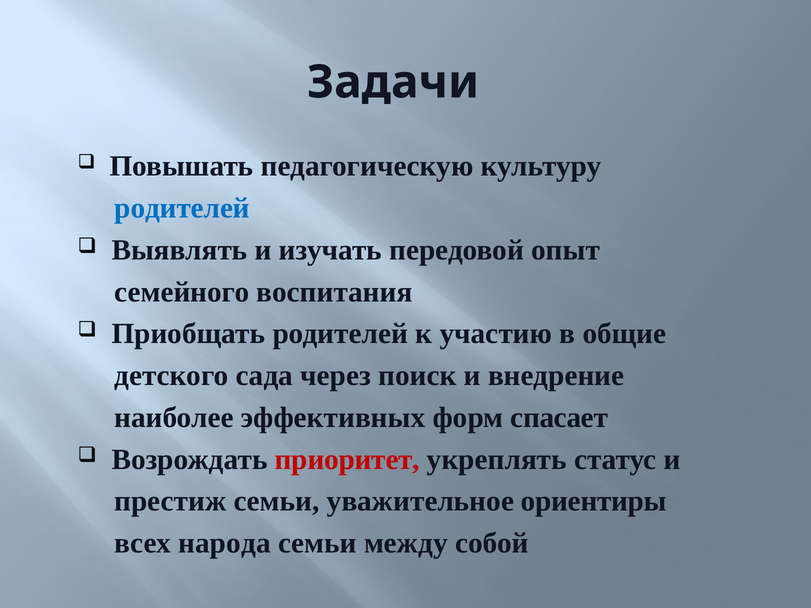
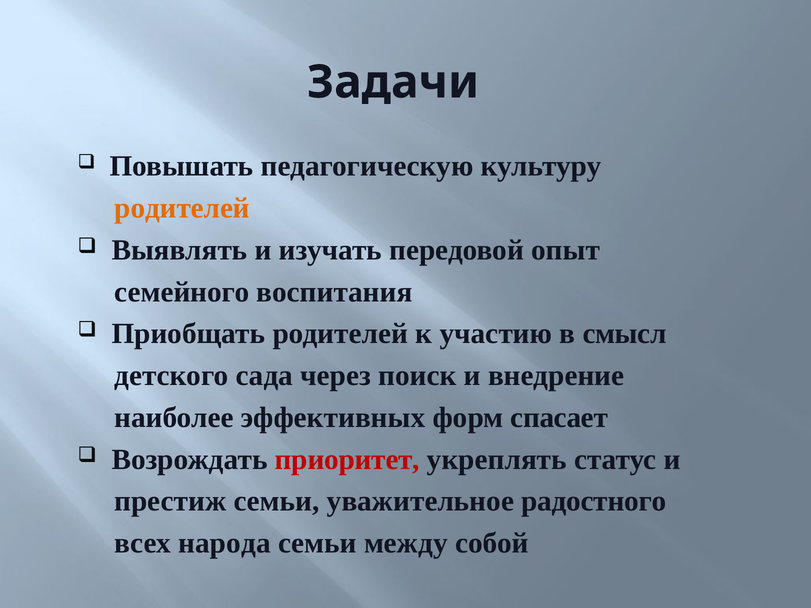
родителей colour: blue -> orange (182, 208)
общие: общие -> смысл (625, 334)
ориентиры: ориентиры -> радостного (594, 501)
